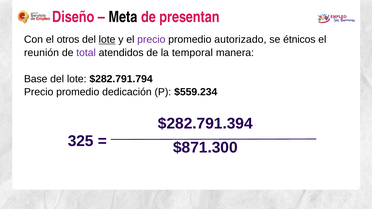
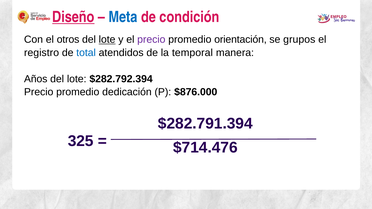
Diseño underline: none -> present (73, 17)
Meta colour: black -> blue (123, 17)
presentan: presentan -> condición (189, 17)
autorizado: autorizado -> orientación (240, 40)
étnicos: étnicos -> grupos (299, 40)
reunión: reunión -> registro (42, 53)
total colour: purple -> blue (86, 53)
Base: Base -> Años (36, 79)
$282.791.794: $282.791.794 -> $282.792.394 (121, 79)
$559.234: $559.234 -> $876.000 (196, 92)
$871.300: $871.300 -> $714.476 (205, 148)
